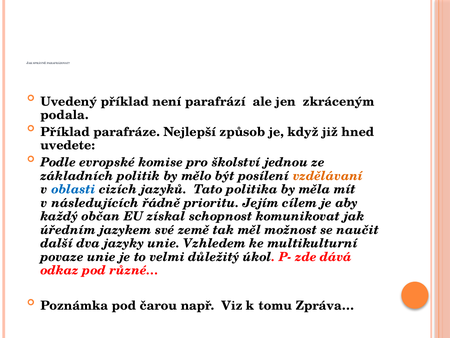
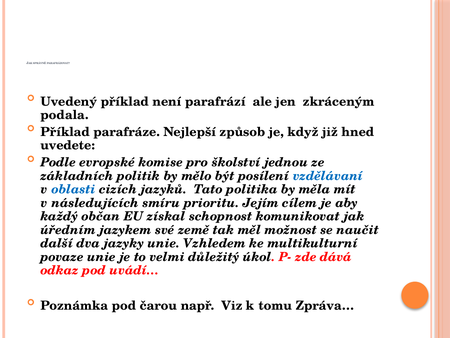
vzdělávaní colour: orange -> blue (328, 176)
řádně: řádně -> smíru (161, 203)
různé…: různé… -> uvádí… (134, 270)
